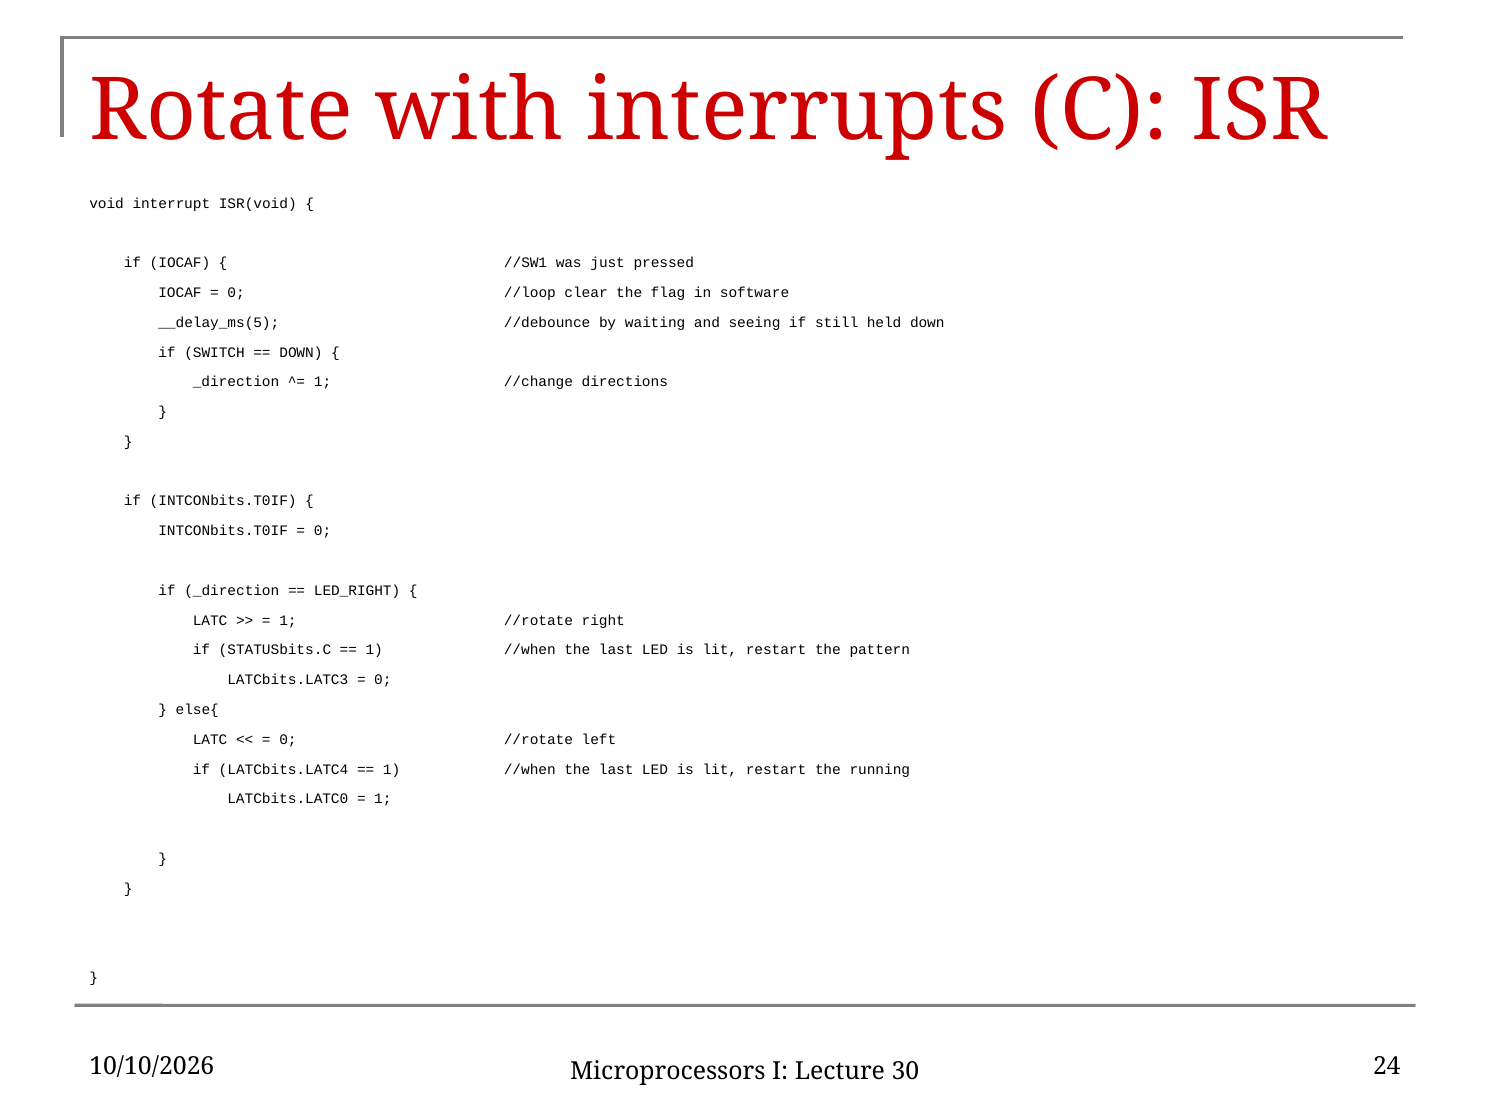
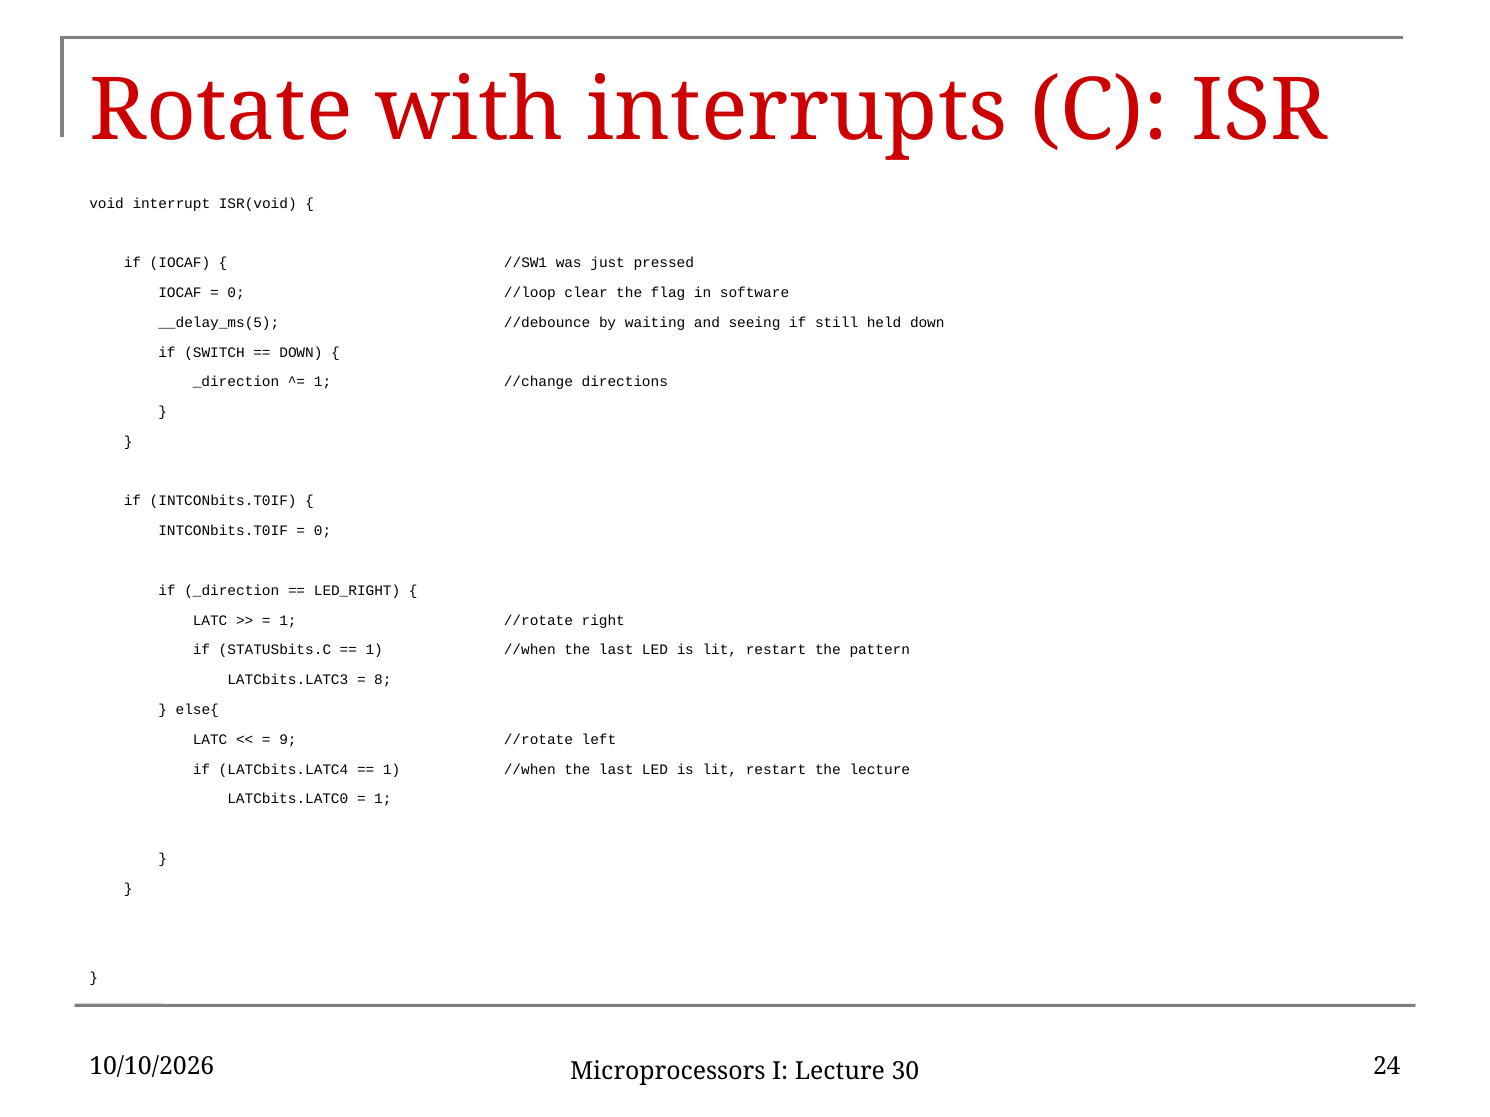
0: 0 -> 8 (383, 680)
0: 0 -> 9 (288, 740)
the running: running -> lecture (880, 770)
